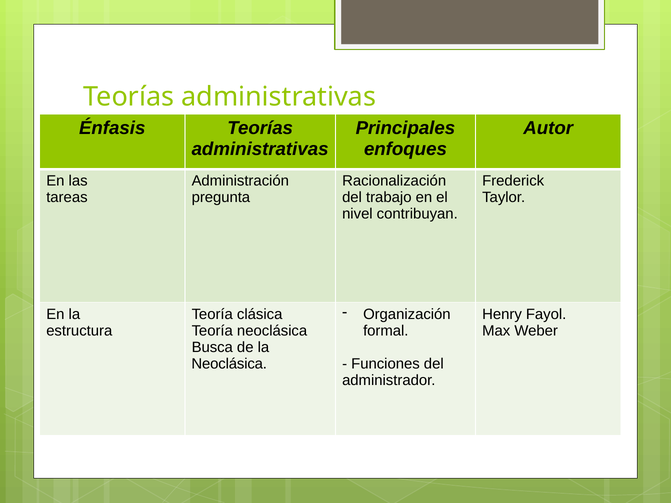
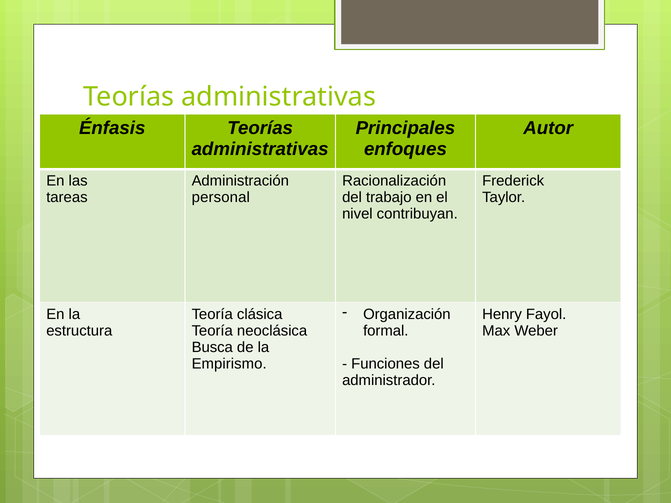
pregunta: pregunta -> personal (221, 198)
Neoclásica: Neoclásica -> Empirismo (229, 364)
